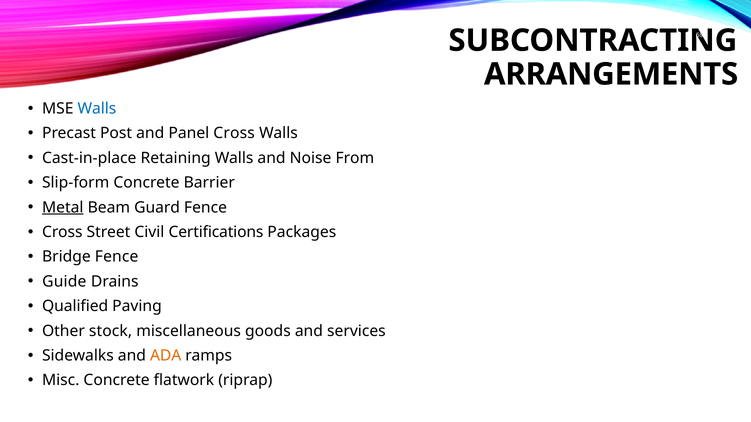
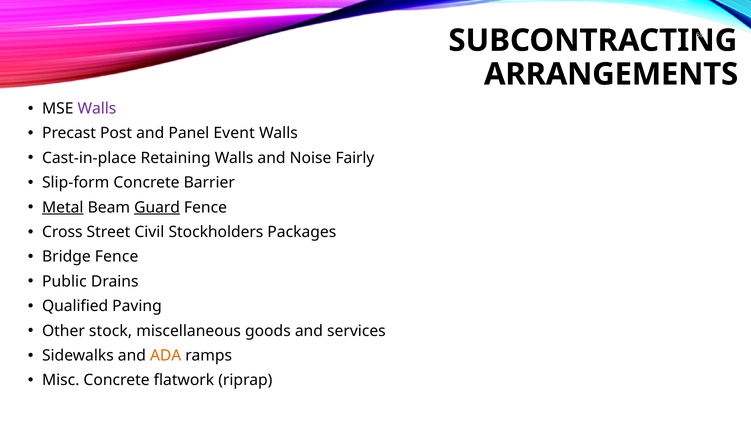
Walls colour: blue -> purple (97, 109)
Panel Cross: Cross -> Event (234, 133)
From: From -> Fairly (355, 158)
Guard underline: none -> present (157, 208)
Certifications: Certifications -> Stockholders (216, 232)
Guide: Guide -> Public (64, 282)
